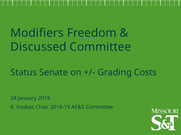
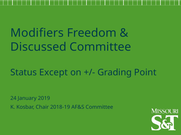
Senate: Senate -> Except (54, 73)
Costs: Costs -> Point (145, 73)
